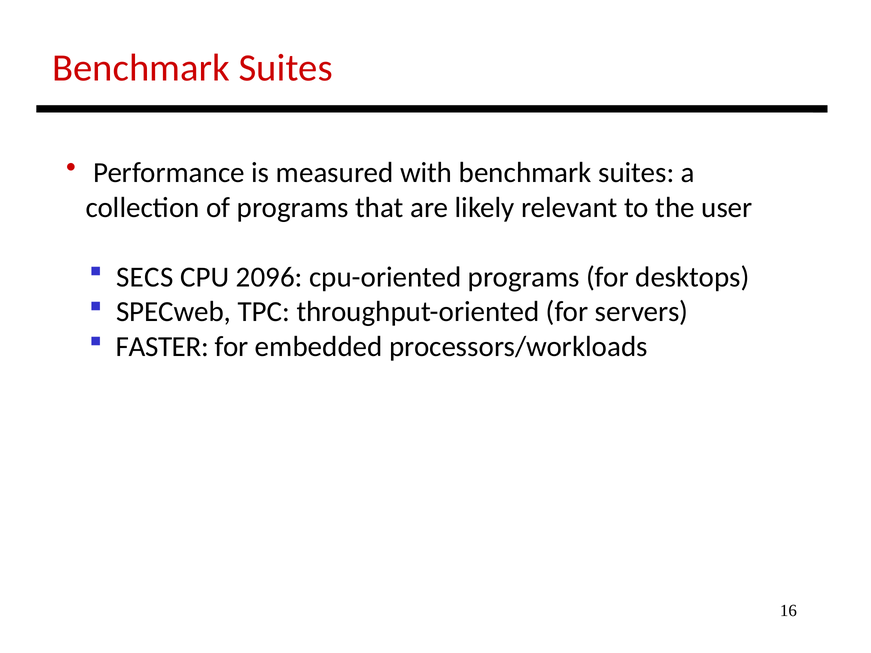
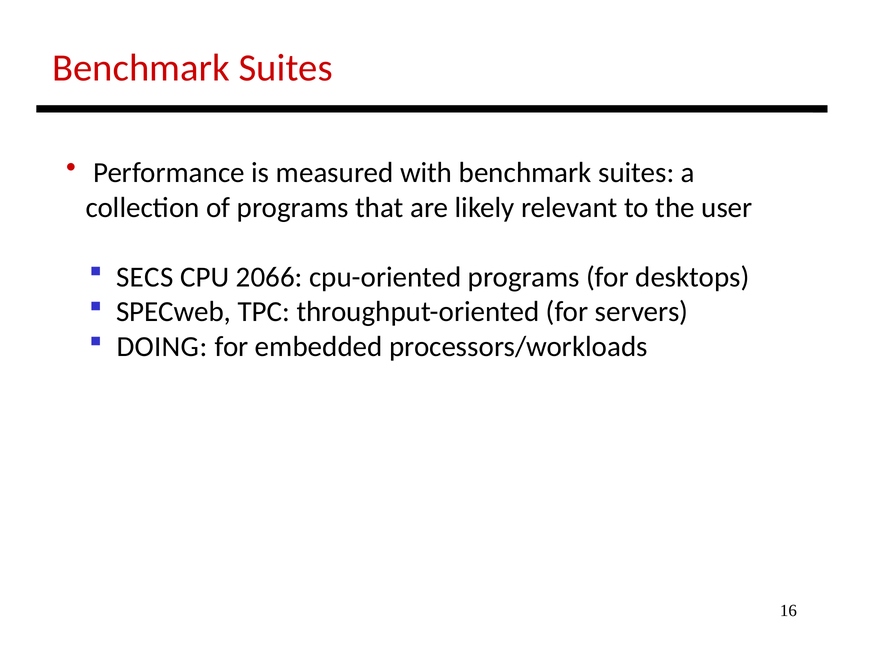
2096: 2096 -> 2066 (269, 277)
FASTER: FASTER -> DOING (162, 347)
